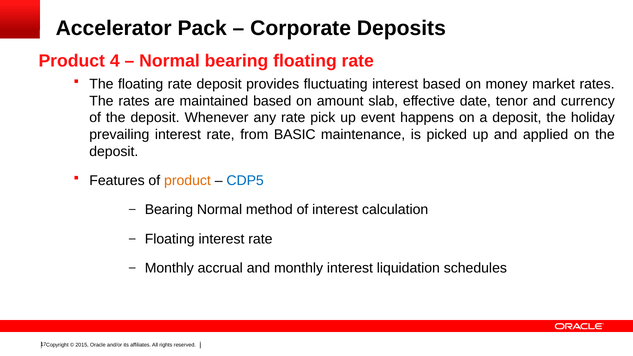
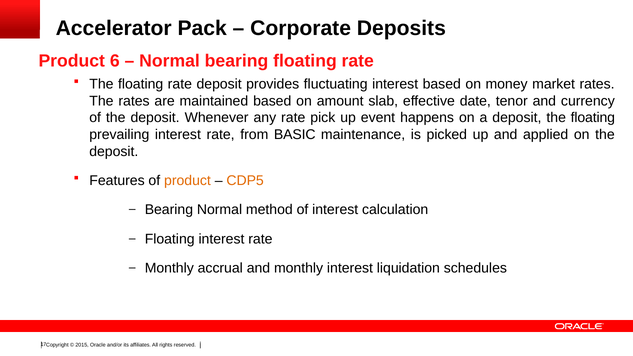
4: 4 -> 6 (115, 61)
deposit the holiday: holiday -> floating (593, 118)
CDP5 colour: blue -> orange (245, 181)
